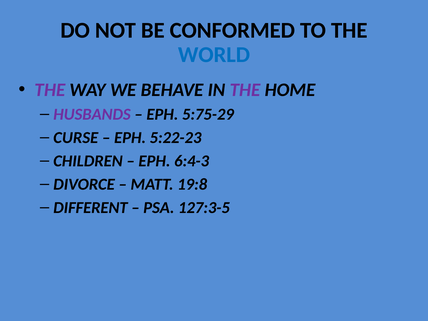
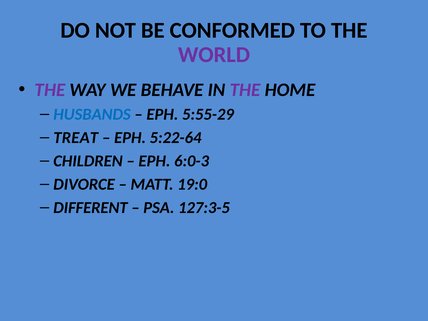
WORLD colour: blue -> purple (214, 55)
HUSBANDS colour: purple -> blue (92, 114)
5:75-29: 5:75-29 -> 5:55-29 (208, 114)
CURSE: CURSE -> TREAT (76, 138)
5:22-23: 5:22-23 -> 5:22-64 (176, 138)
6:4-3: 6:4-3 -> 6:0-3 (192, 161)
19:8: 19:8 -> 19:0 (192, 184)
